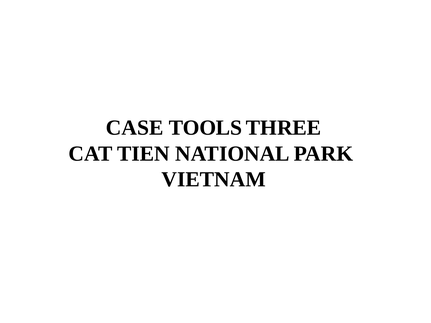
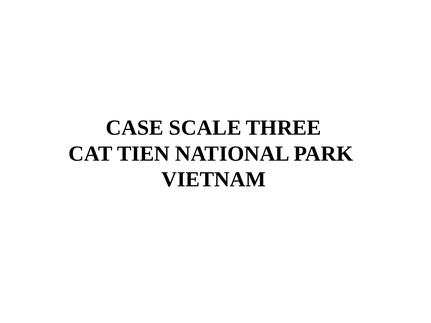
TOOLS: TOOLS -> SCALE (205, 128)
